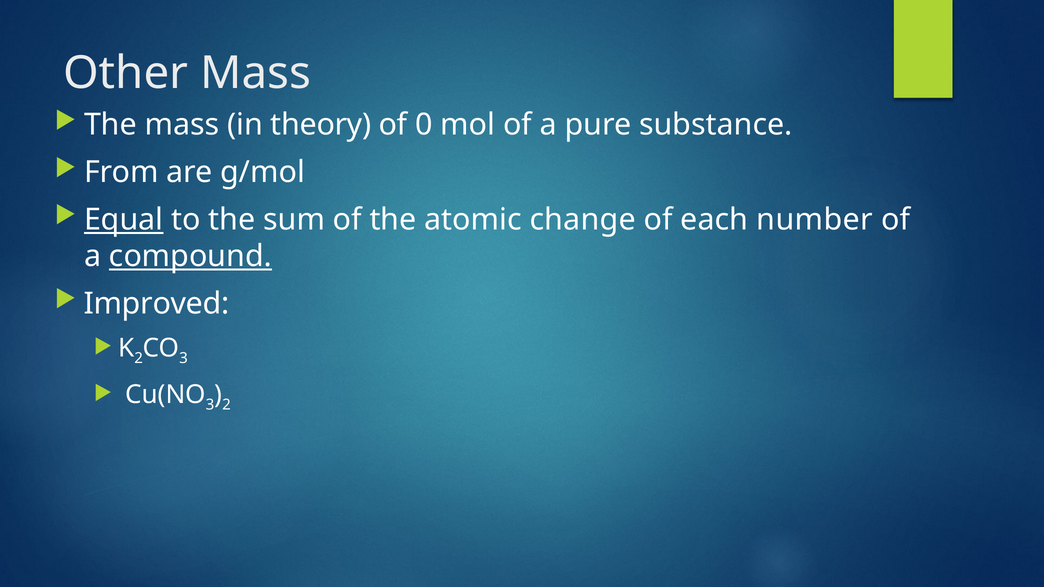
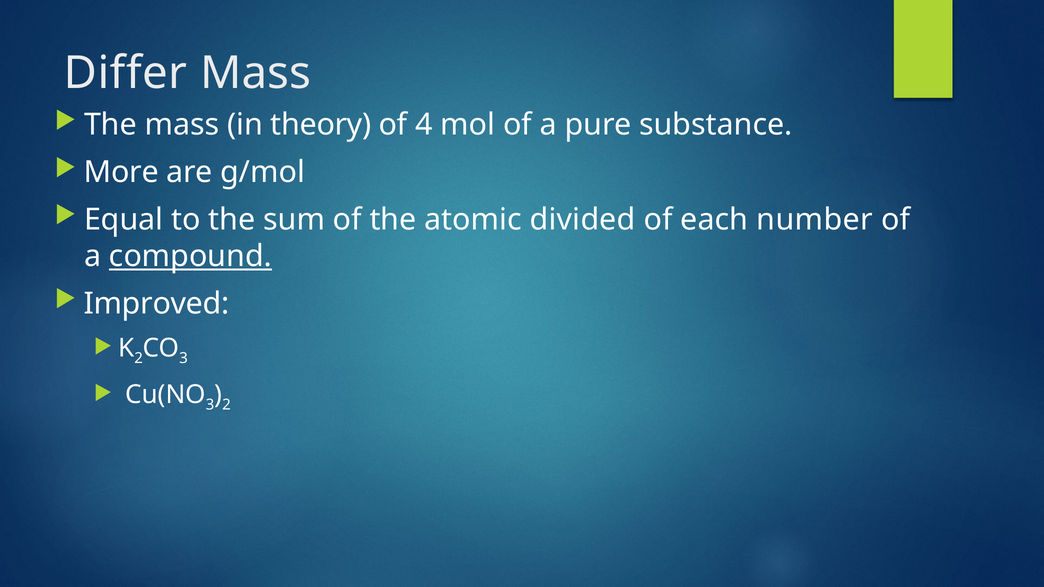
Other: Other -> Differ (126, 73)
0: 0 -> 4 (424, 125)
From: From -> More (121, 172)
Equal underline: present -> none (124, 220)
change: change -> divided (583, 220)
